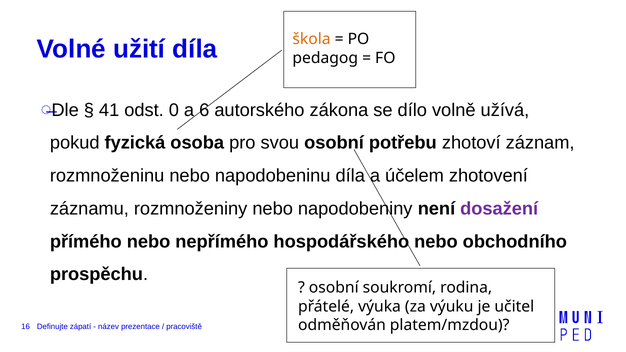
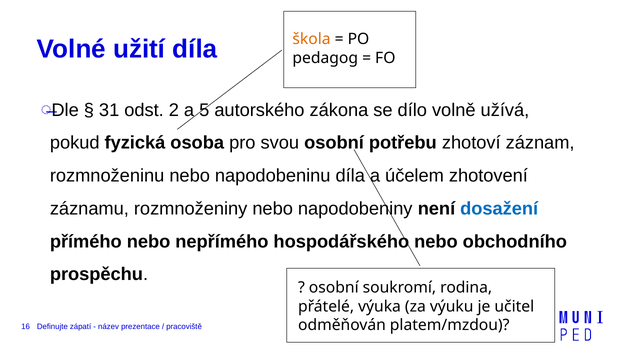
41: 41 -> 31 (109, 110)
0: 0 -> 2 (174, 110)
6: 6 -> 5 (204, 110)
dosažení colour: purple -> blue (499, 209)
